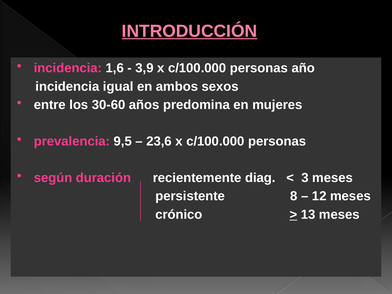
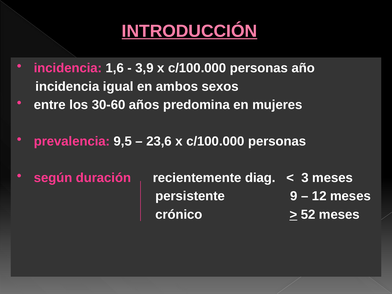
8: 8 -> 9 (294, 196)
13: 13 -> 52 (308, 214)
